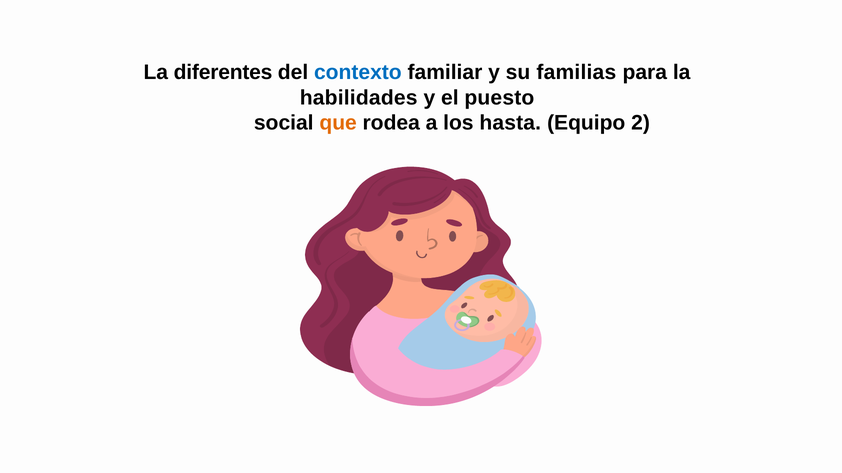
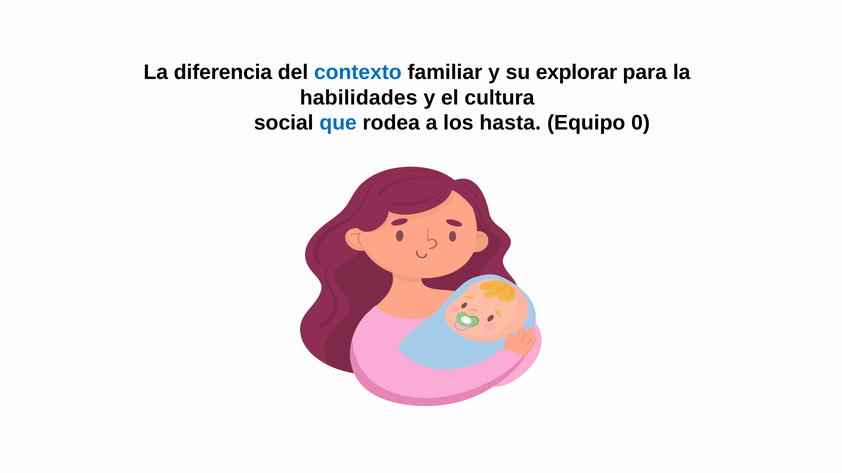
diferentes: diferentes -> diferencia (223, 73)
familias: familias -> explorar (577, 73)
puesto: puesto -> cultura (499, 98)
que colour: orange -> blue (338, 123)
2: 2 -> 0 (641, 123)
